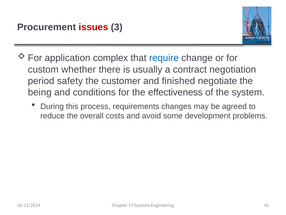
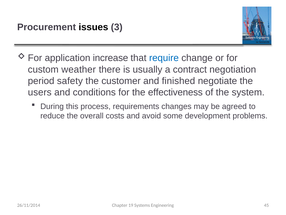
issues colour: red -> black (93, 27)
complex: complex -> increase (110, 58)
whether: whether -> weather (79, 69)
being: being -> users (40, 92)
